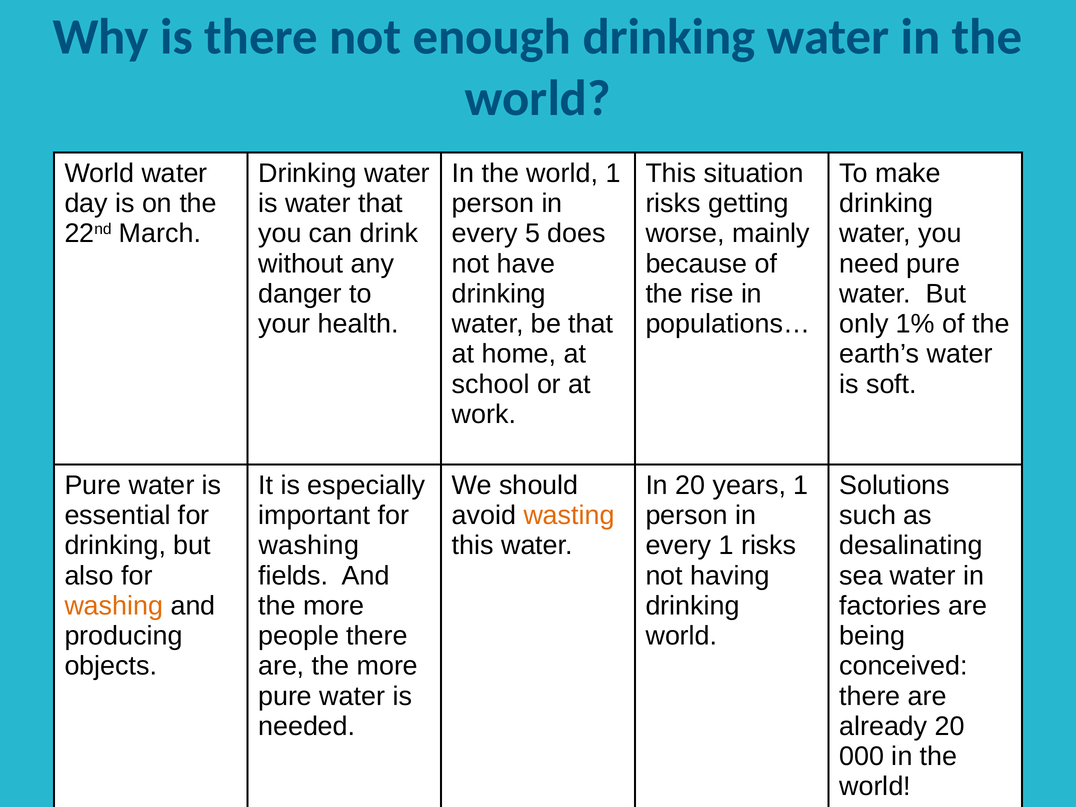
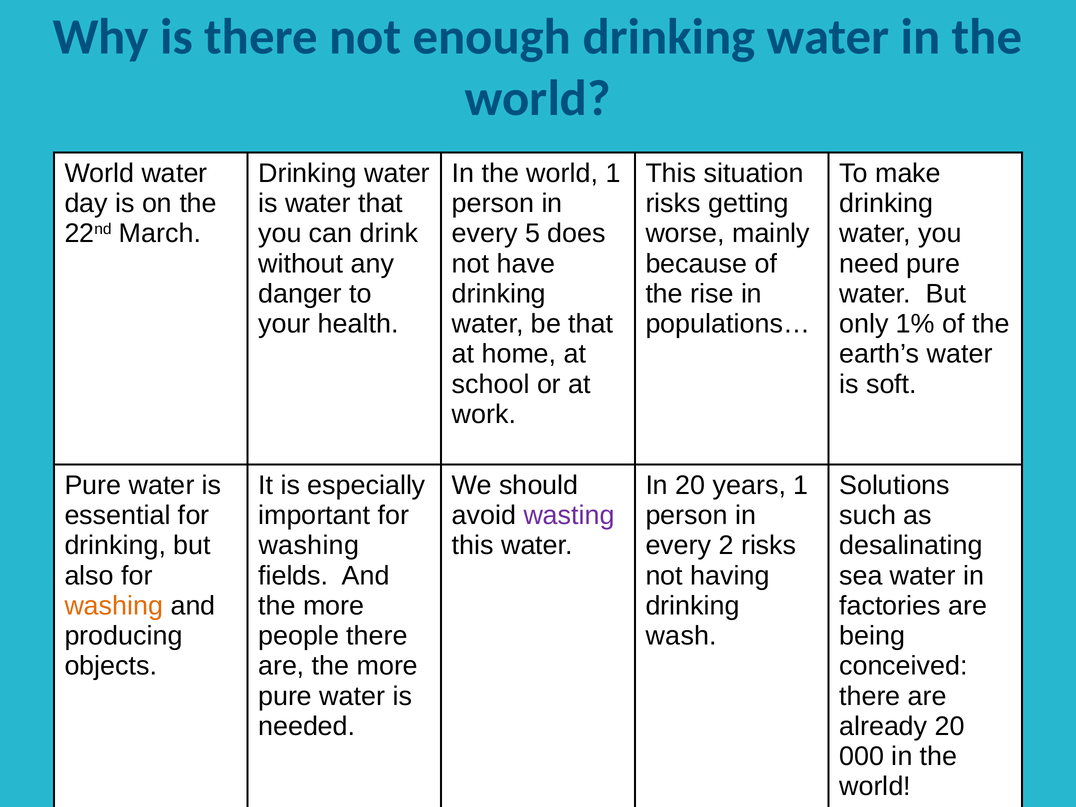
wasting colour: orange -> purple (569, 515)
every 1: 1 -> 2 (726, 546)
world: world -> wash (681, 636)
